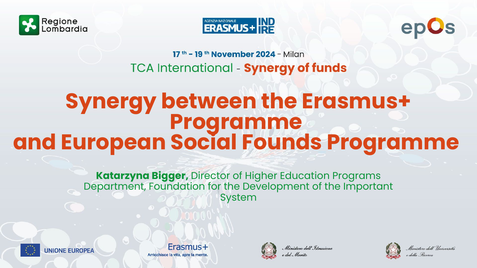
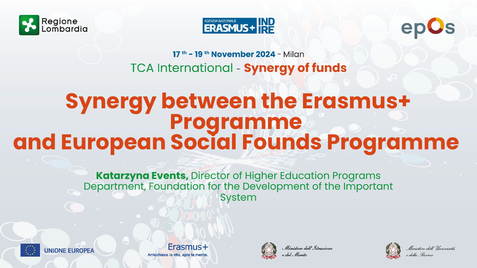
Bigger: Bigger -> Events (170, 176)
